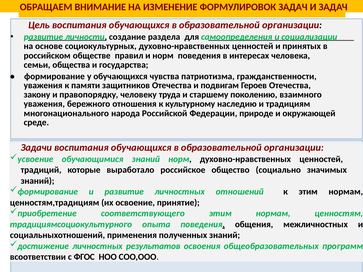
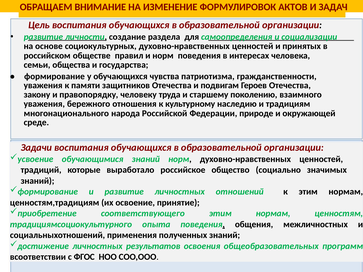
ФОРМУЛИРОВОК ЗАДАЧ: ЗАДАЧ -> АКТОВ (293, 7)
